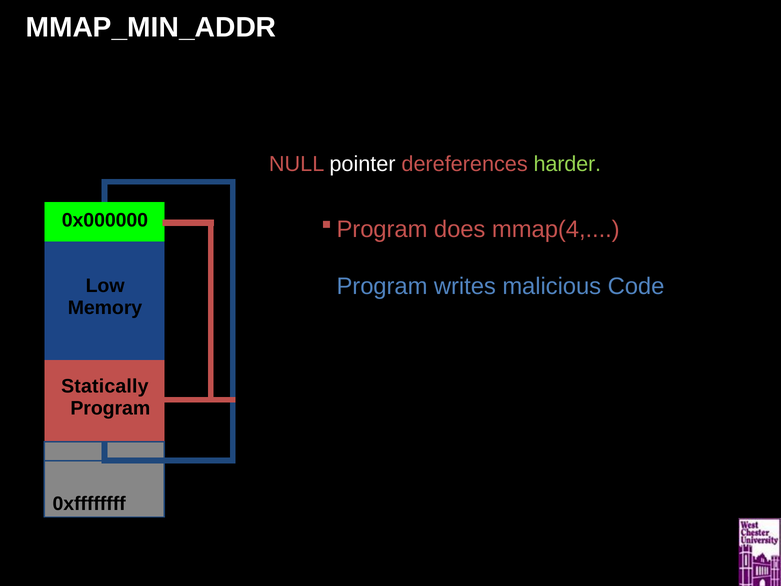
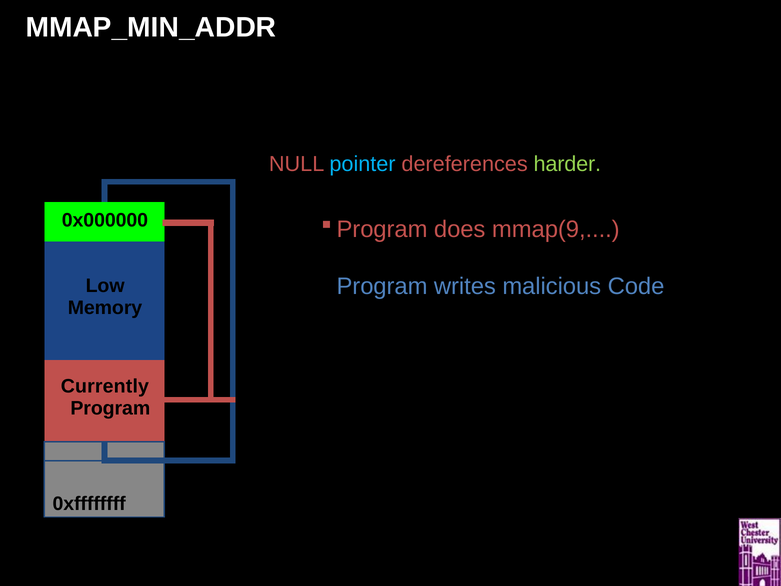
pointer colour: white -> light blue (363, 164)
mmap(4: mmap(4 -> mmap(9 (556, 229)
Statically: Statically -> Currently (105, 386)
